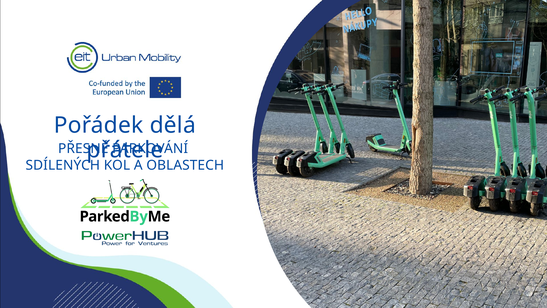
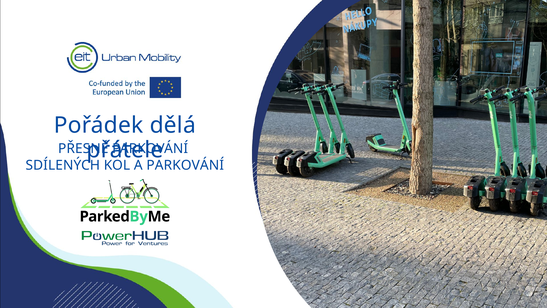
OBLASTECH: OBLASTECH -> PARKOVÁNÍ (185, 165)
